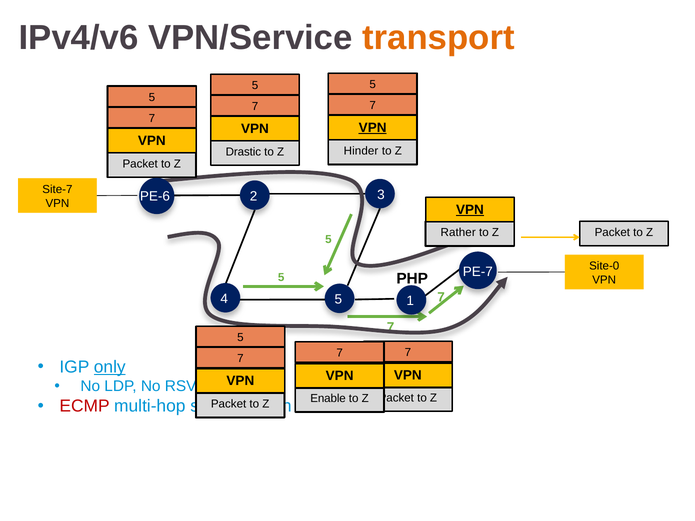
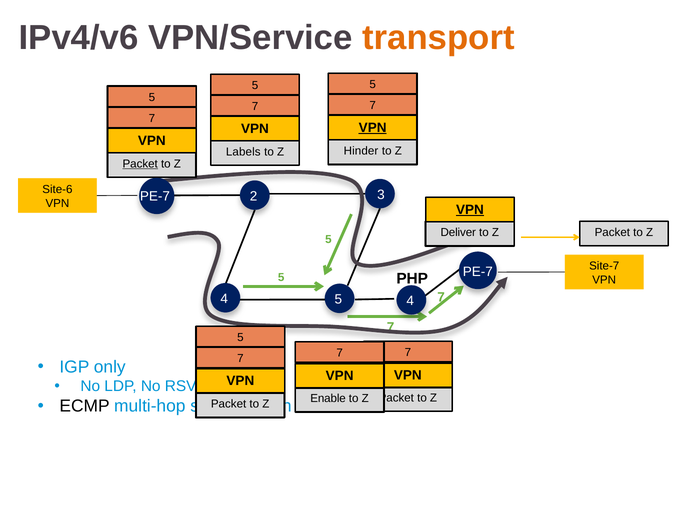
Drastic: Drastic -> Labels (243, 152)
Packet underline: none -> present (140, 164)
Site-7: Site-7 -> Site-6 (57, 189)
PE-6: PE-6 -> PE-7 (155, 197)
Rather: Rather -> Deliver (458, 233)
Site-0: Site-0 -> Site-7 (604, 266)
5 1: 1 -> 4 (410, 301)
only underline: present -> none (110, 367)
ECMP colour: red -> black (85, 406)
